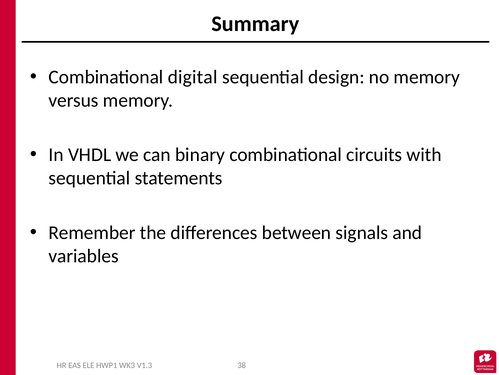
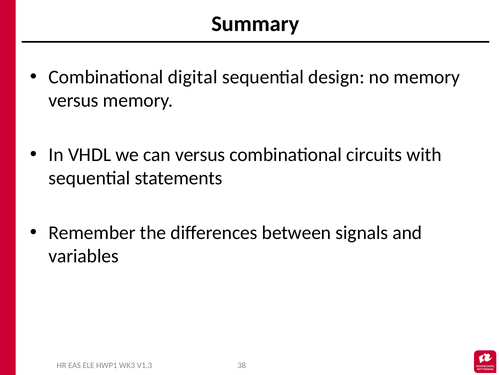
can binary: binary -> versus (200, 155)
